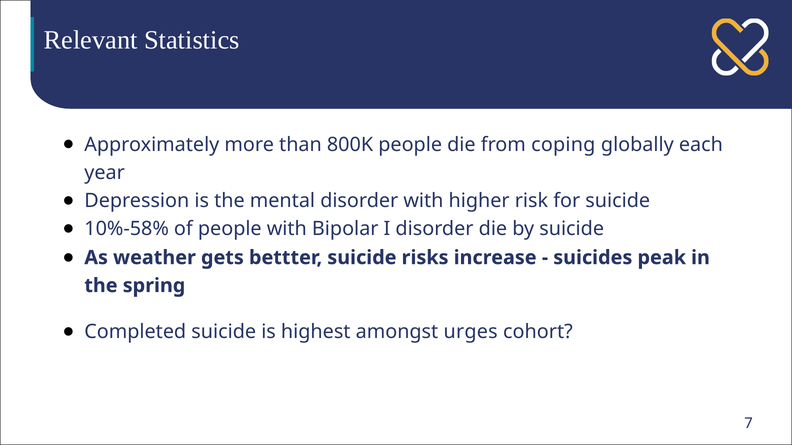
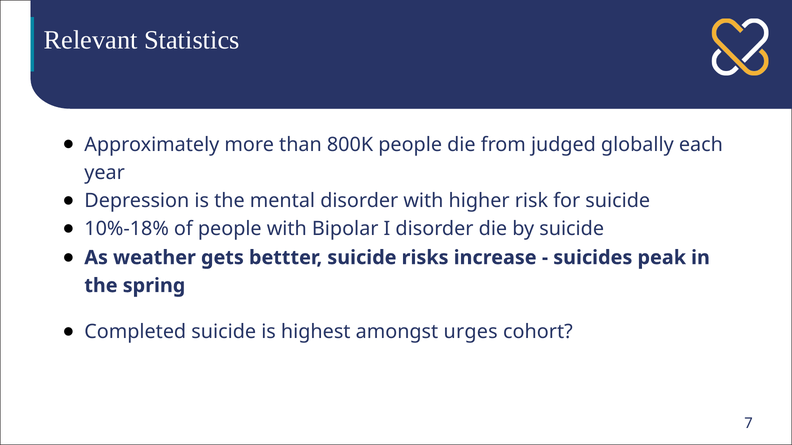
coping: coping -> judged (563, 145)
10%-58%: 10%-58% -> 10%-18% (127, 229)
